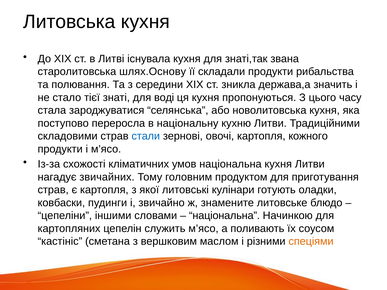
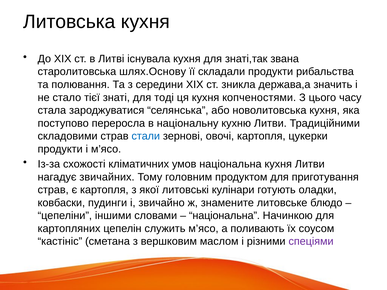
воді: воді -> тоді (164, 98)
пропонуються: пропонуються -> копченостями (259, 98)
кожного: кожного -> цукерки (308, 136)
спеціями colour: orange -> purple (311, 242)
